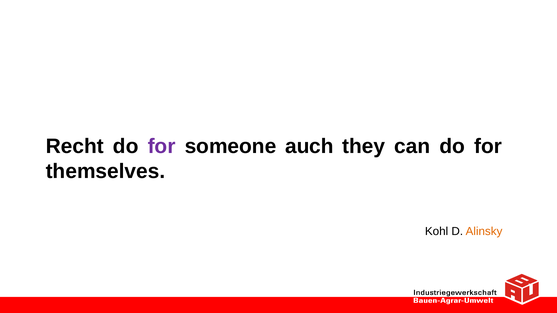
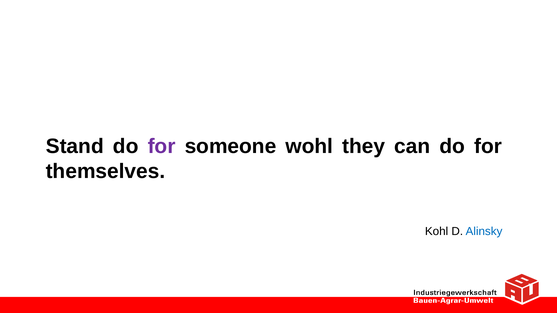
Recht: Recht -> Stand (75, 146)
auch: auch -> wohl (309, 146)
Alinsky colour: orange -> blue (484, 232)
